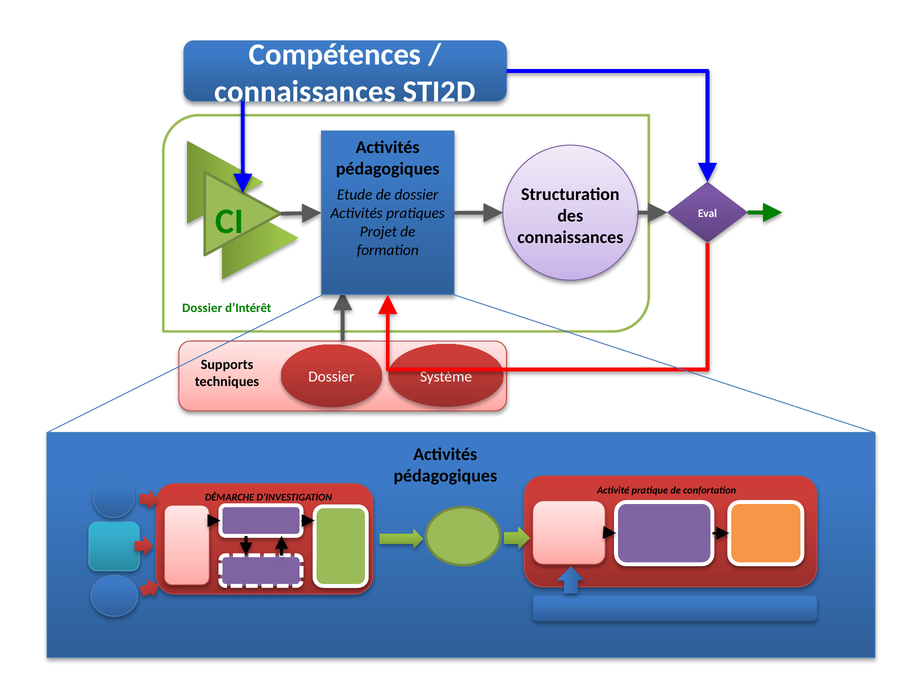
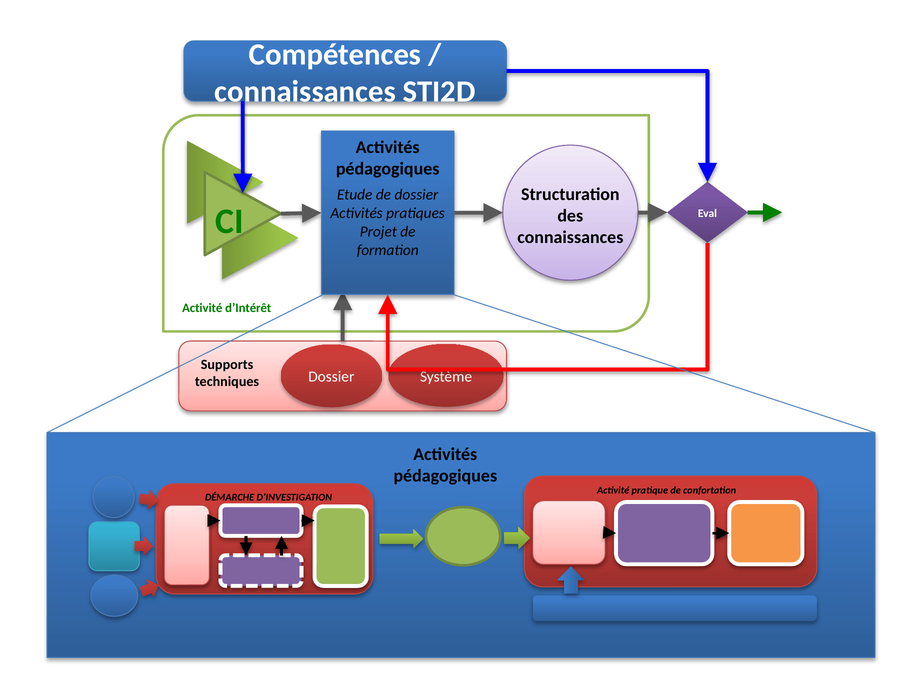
Dossier: Dossier -> Activité (202, 308)
